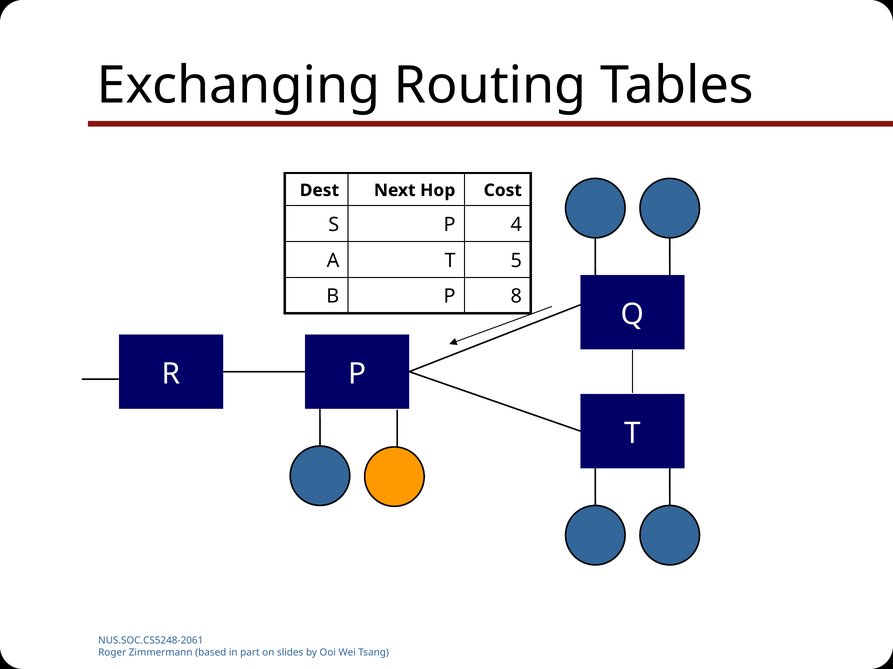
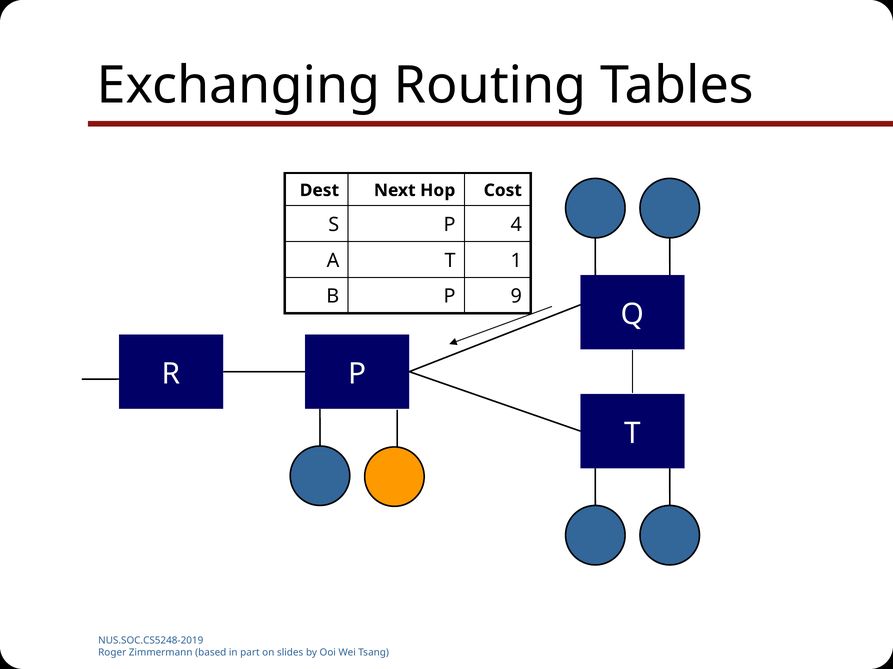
5: 5 -> 1 (516, 261)
8: 8 -> 9 (516, 297)
NUS.SOC.CS5248-2061: NUS.SOC.CS5248-2061 -> NUS.SOC.CS5248-2019 (151, 641)
